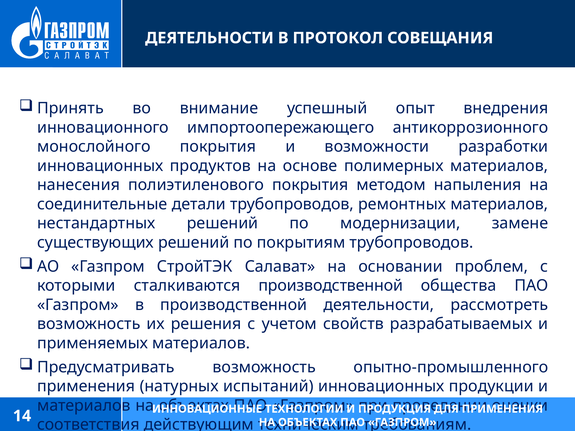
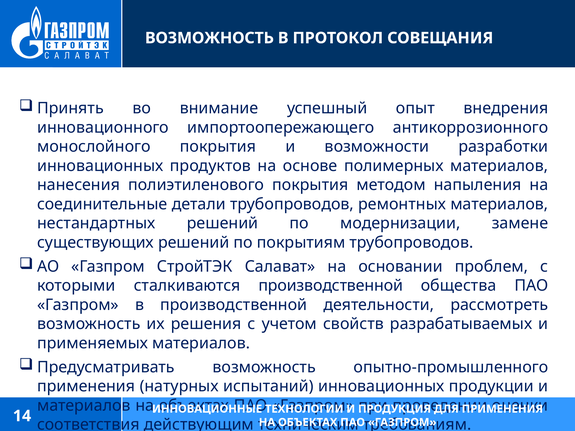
ДЕЯТЕЛЬНОСТИ: ДЕЯТЕЛЬНОСТИ -> ВОЗМОЖНОСТЬ (209, 38)
